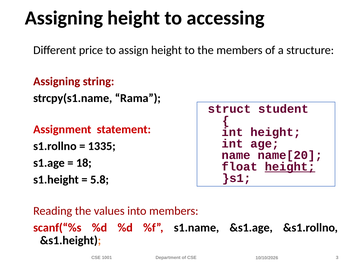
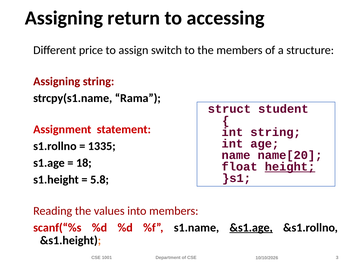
Assigning height: height -> return (134, 18)
assign height: height -> switch (166, 50)
int height: height -> string (276, 132)
&s1.age underline: none -> present (251, 228)
